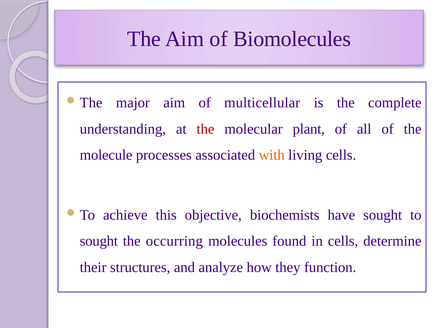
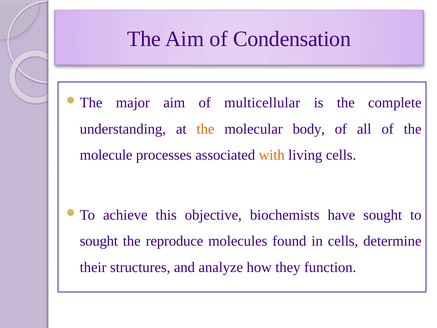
Biomolecules: Biomolecules -> Condensation (292, 39)
the colour: red -> orange (205, 129)
plant: plant -> body (309, 129)
occurring: occurring -> reproduce (175, 241)
